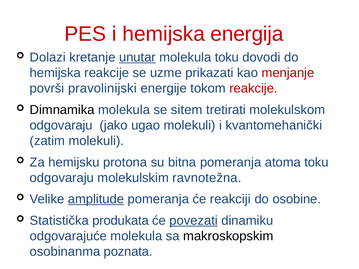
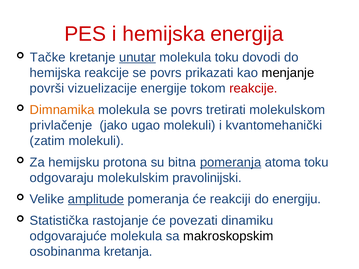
Dolazi: Dolazi -> Tačke (48, 57)
reakcije se uzme: uzme -> povrs (166, 73)
menjanje colour: red -> black (288, 73)
pravolinijski: pravolinijski -> vizuelizacije (102, 89)
Dimnamika colour: black -> orange (62, 110)
molekula se sitem: sitem -> povrs (187, 110)
odgovaraju: odgovaraju -> privlačenje (61, 125)
pomeranja underline: none -> present (231, 162)
ravnotežna: ravnotežna -> pravolinijski (207, 178)
osobine: osobine -> energiju (297, 199)
produkata: produkata -> rastojanje (120, 221)
povezati underline: present -> none (194, 221)
poznata: poznata -> kretanja (128, 252)
